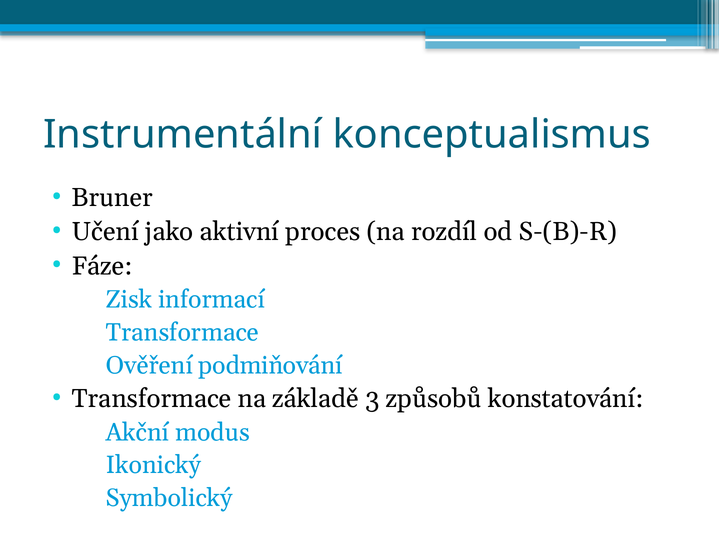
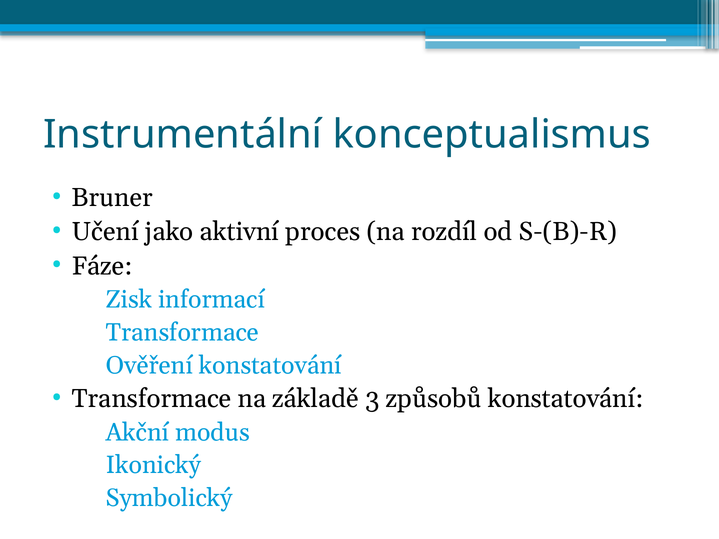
Ověření podmiňování: podmiňování -> konstatování (270, 365)
